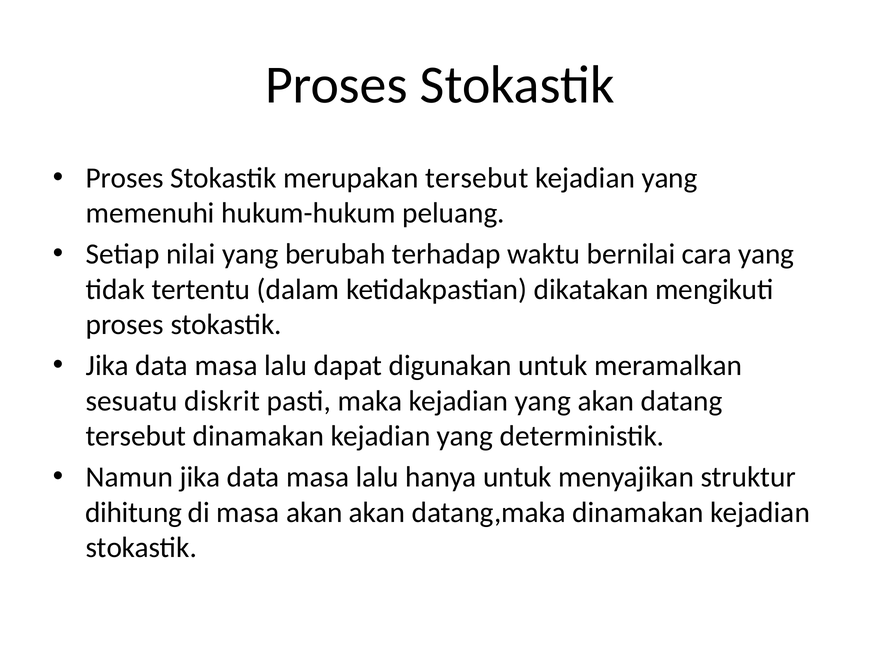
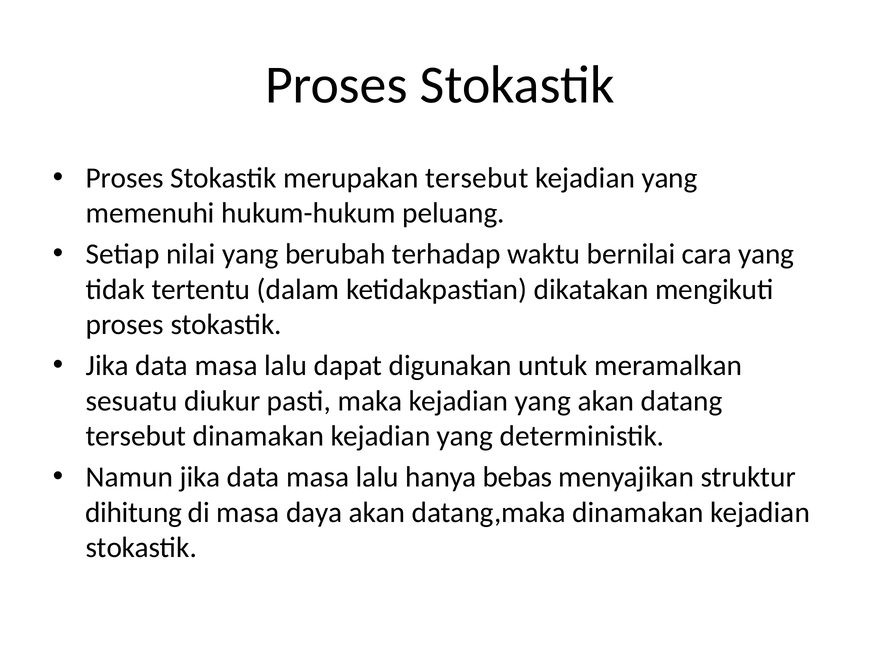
diskrit: diskrit -> diukur (222, 401)
hanya untuk: untuk -> bebas (517, 477)
masa akan: akan -> daya (314, 512)
